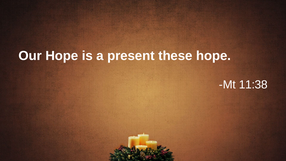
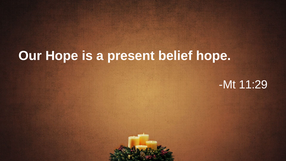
these: these -> belief (175, 56)
11:38: 11:38 -> 11:29 (253, 85)
